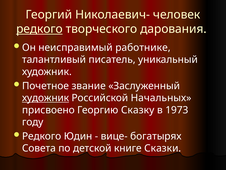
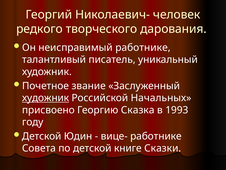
редкого underline: present -> none (39, 29)
Сказку: Сказку -> Сказка (138, 110)
1973: 1973 -> 1993 (177, 110)
Редкого: Редкого -> Детской (42, 136)
вице- богатырях: богатырях -> работнике (156, 136)
